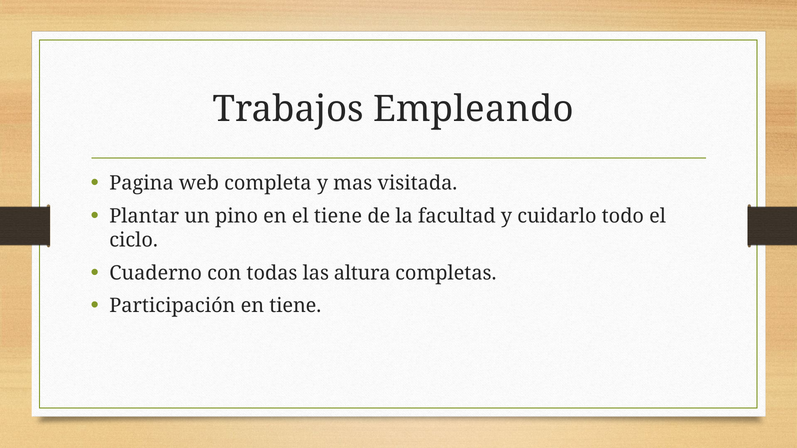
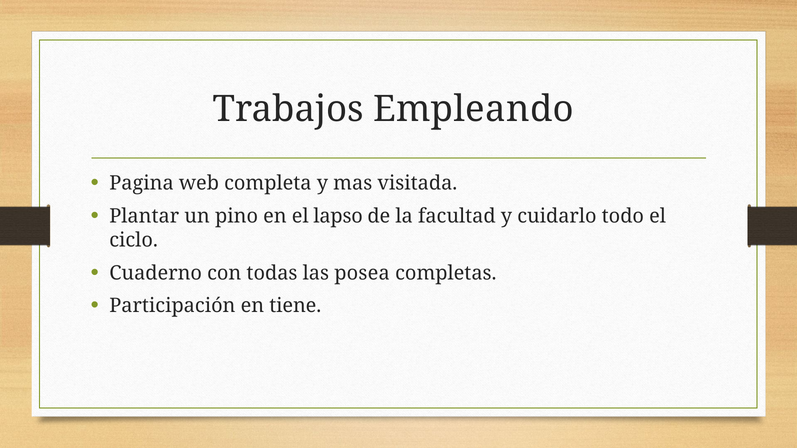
el tiene: tiene -> lapso (338, 216)
altura: altura -> posea (362, 273)
